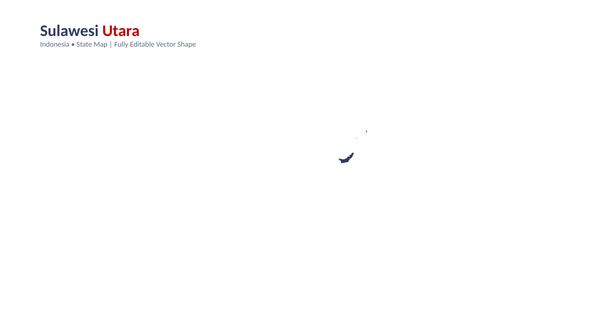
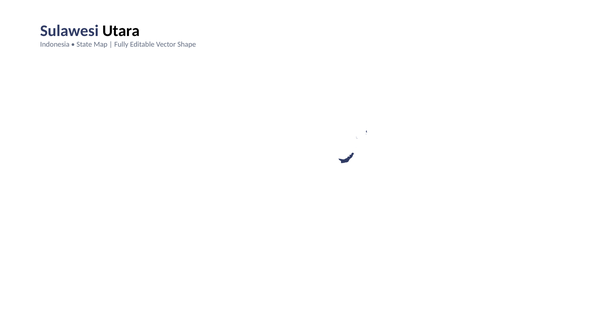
Utara colour: red -> black (121, 31)
